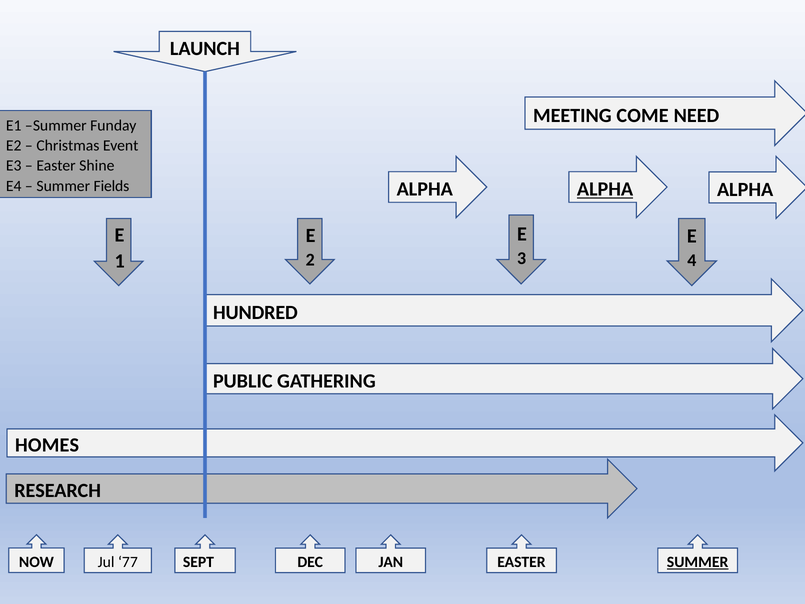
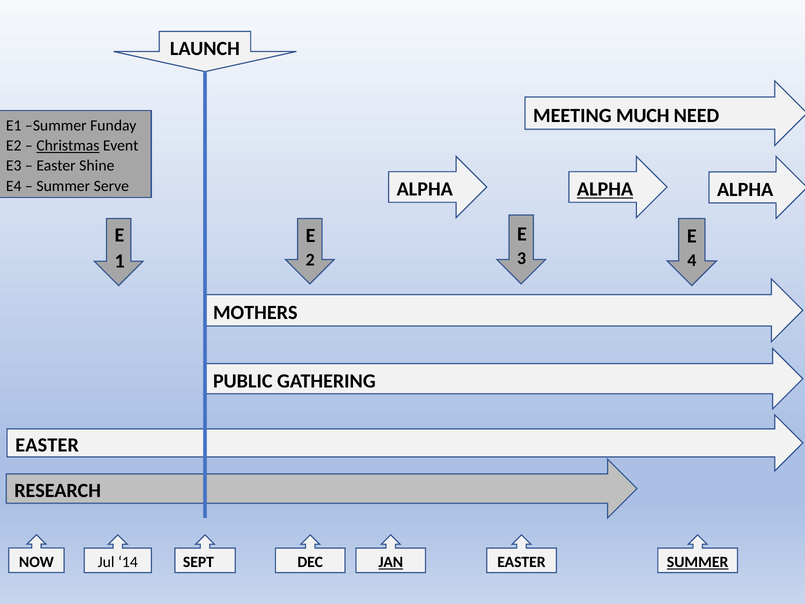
COME: COME -> MUCH (643, 115)
Christmas underline: none -> present (68, 146)
Fields: Fields -> Serve (111, 186)
HUNDRED: HUNDRED -> MOTHERS (255, 312)
HOMES: HOMES -> EASTER (47, 445)
77: 77 -> 14 (128, 562)
JAN underline: none -> present (391, 562)
